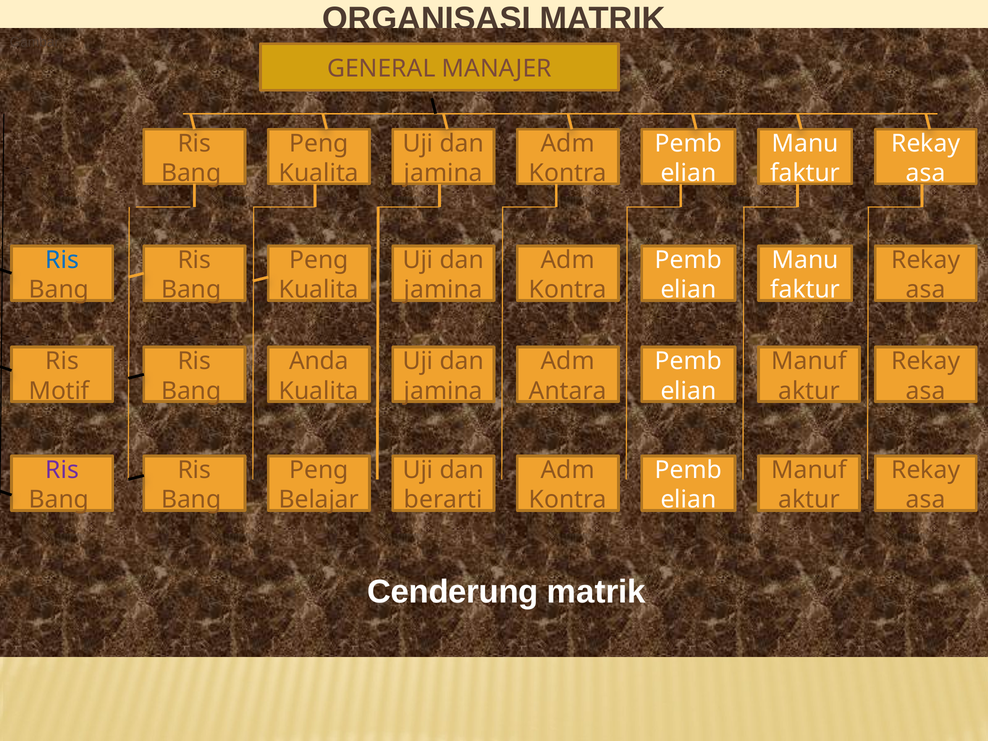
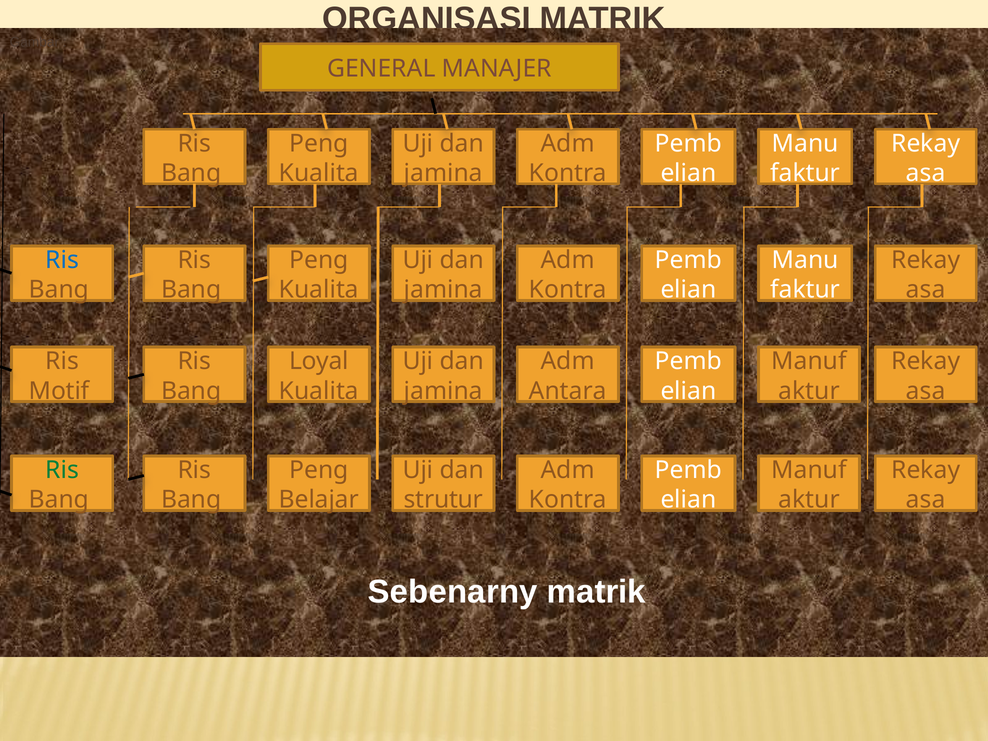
Anda: Anda -> Loyal (319, 361)
Ris colour: purple -> green (62, 470)
berarti: berarti -> strutur (443, 500)
Cenderung: Cenderung -> Sebenarny (453, 592)
